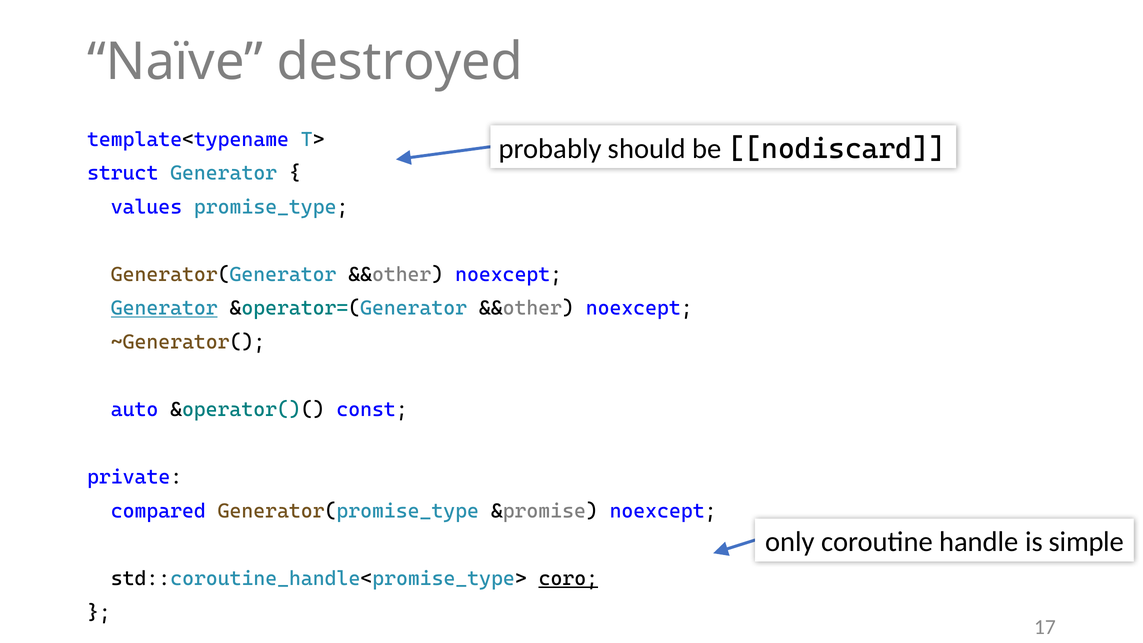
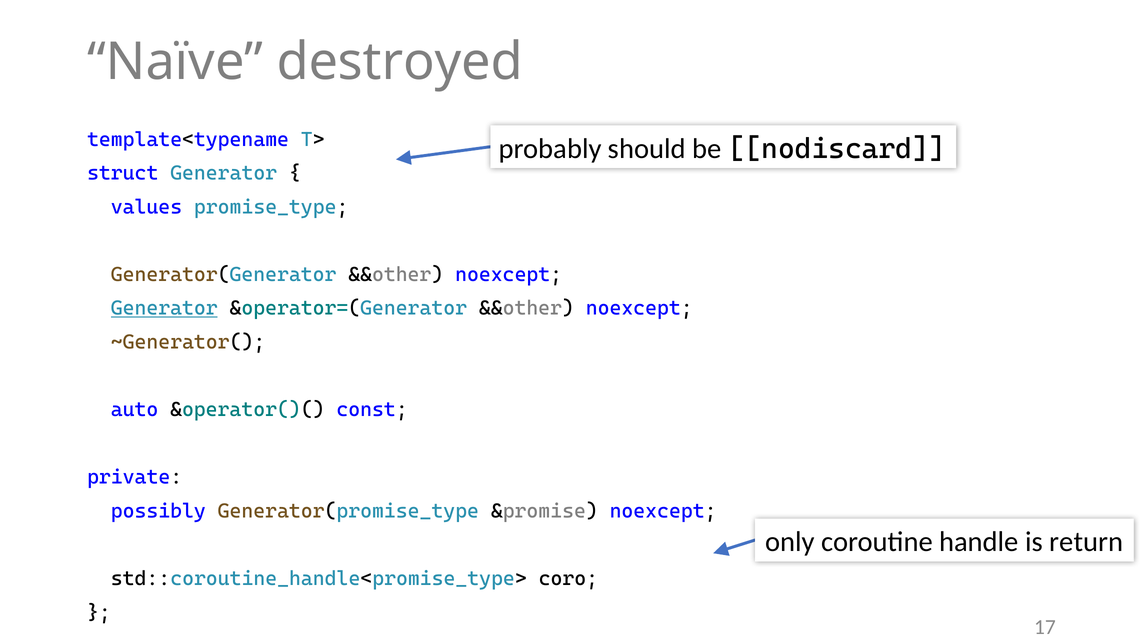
compared: compared -> possibly (158, 511)
simple: simple -> return (1086, 542)
coro underline: present -> none (568, 579)
